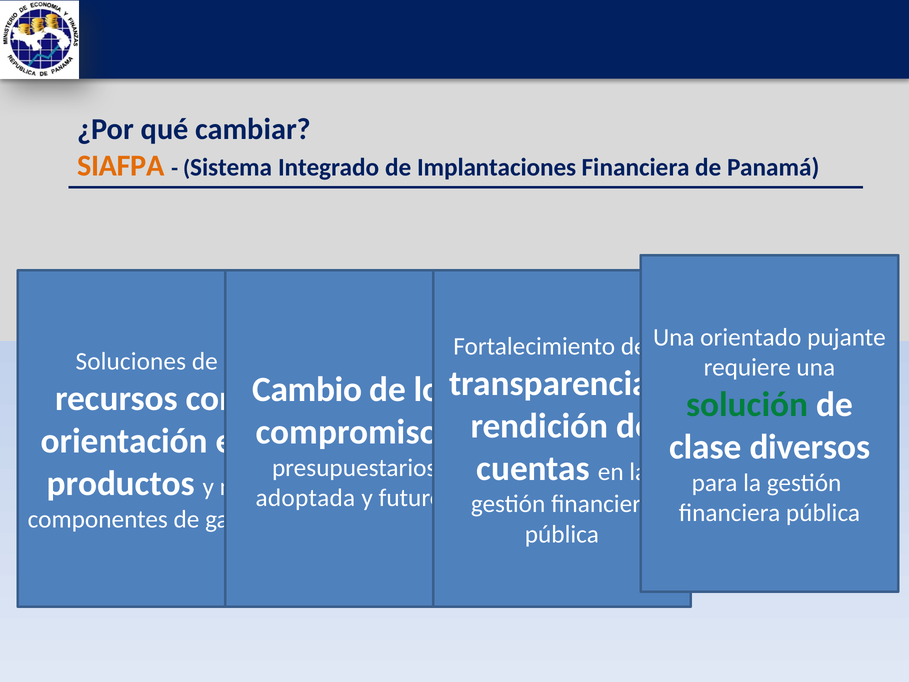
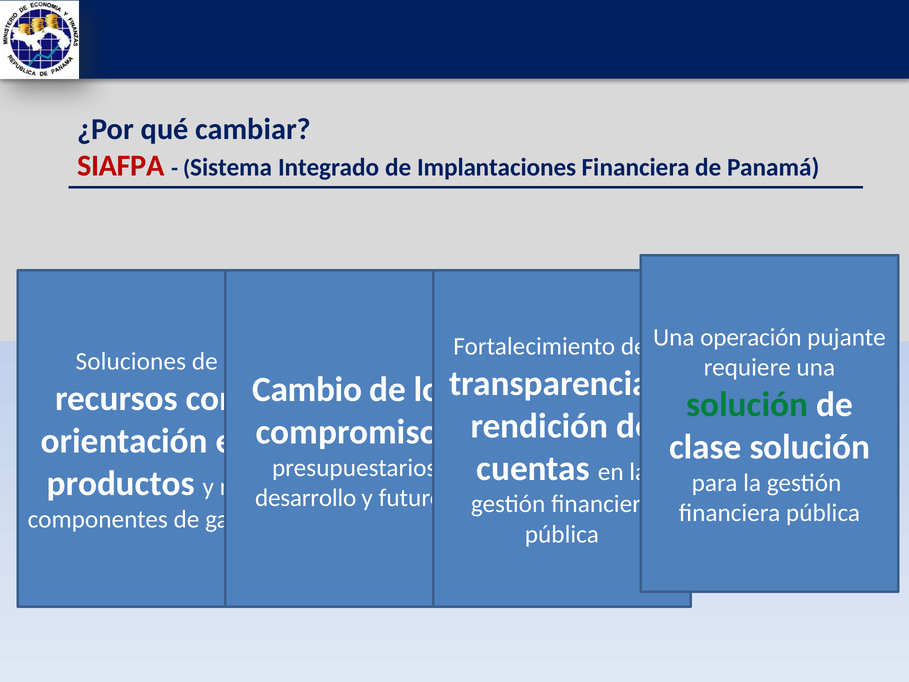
SIAFPA colour: orange -> red (121, 166)
orientado: orientado -> operación (751, 337)
clase diversos: diversos -> solución (810, 447)
adoptada: adoptada -> desarrollo (306, 498)
